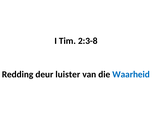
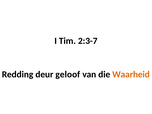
2:3-8: 2:3-8 -> 2:3-7 (88, 41)
luister: luister -> geloof (68, 74)
Waarheid colour: blue -> orange (131, 74)
